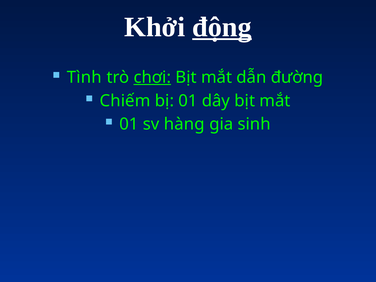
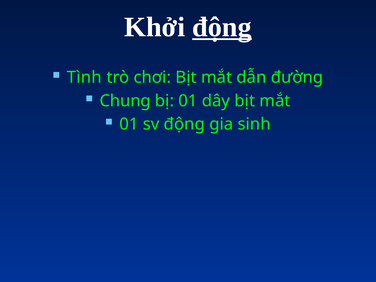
chơi underline: present -> none (152, 77)
Chiếm: Chiếm -> Chung (125, 101)
sv hàng: hàng -> động (184, 124)
